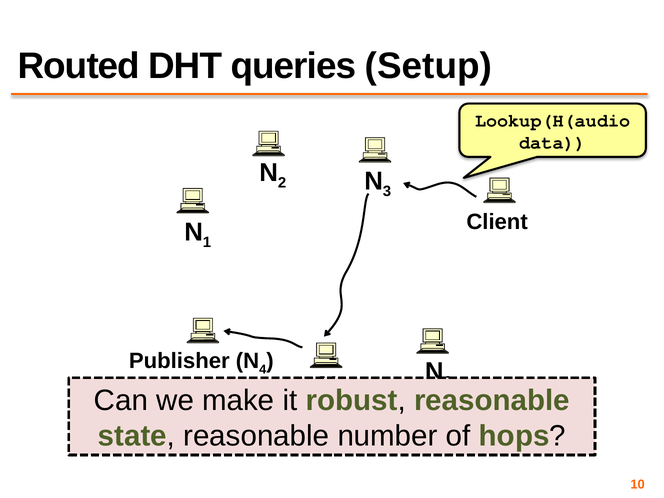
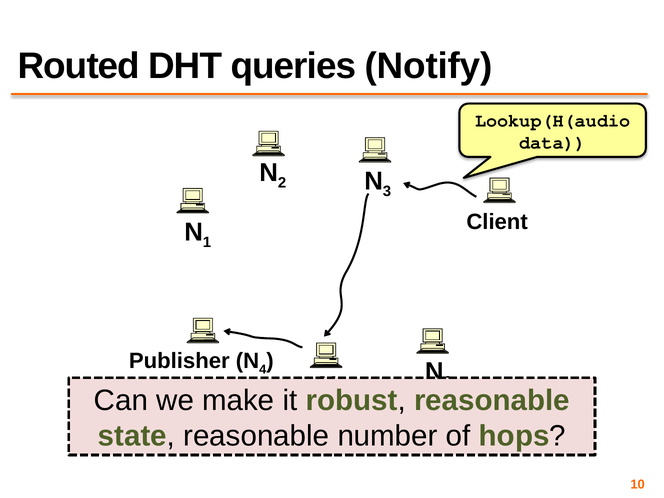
Setup: Setup -> Notify (429, 66)
